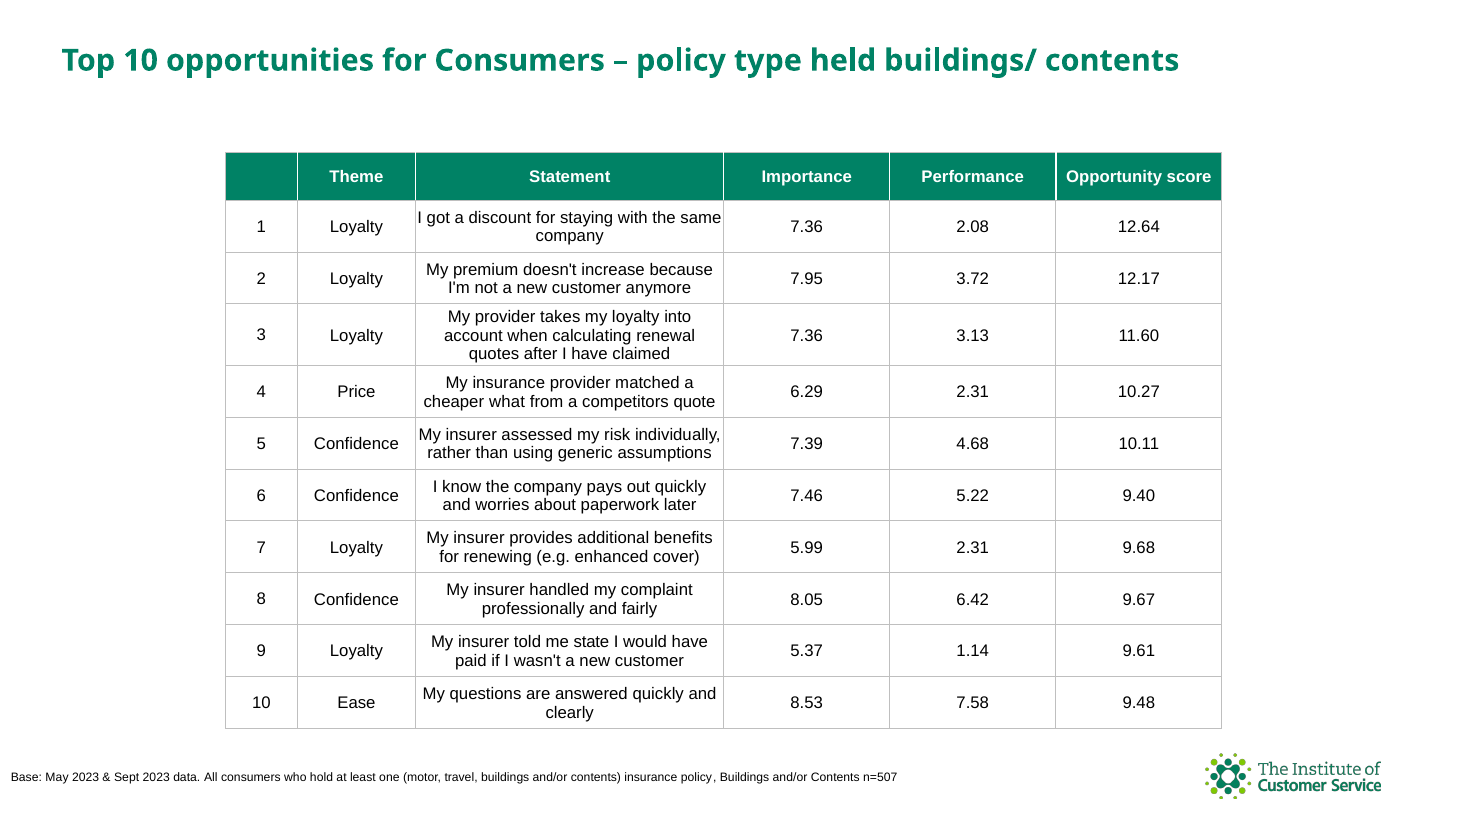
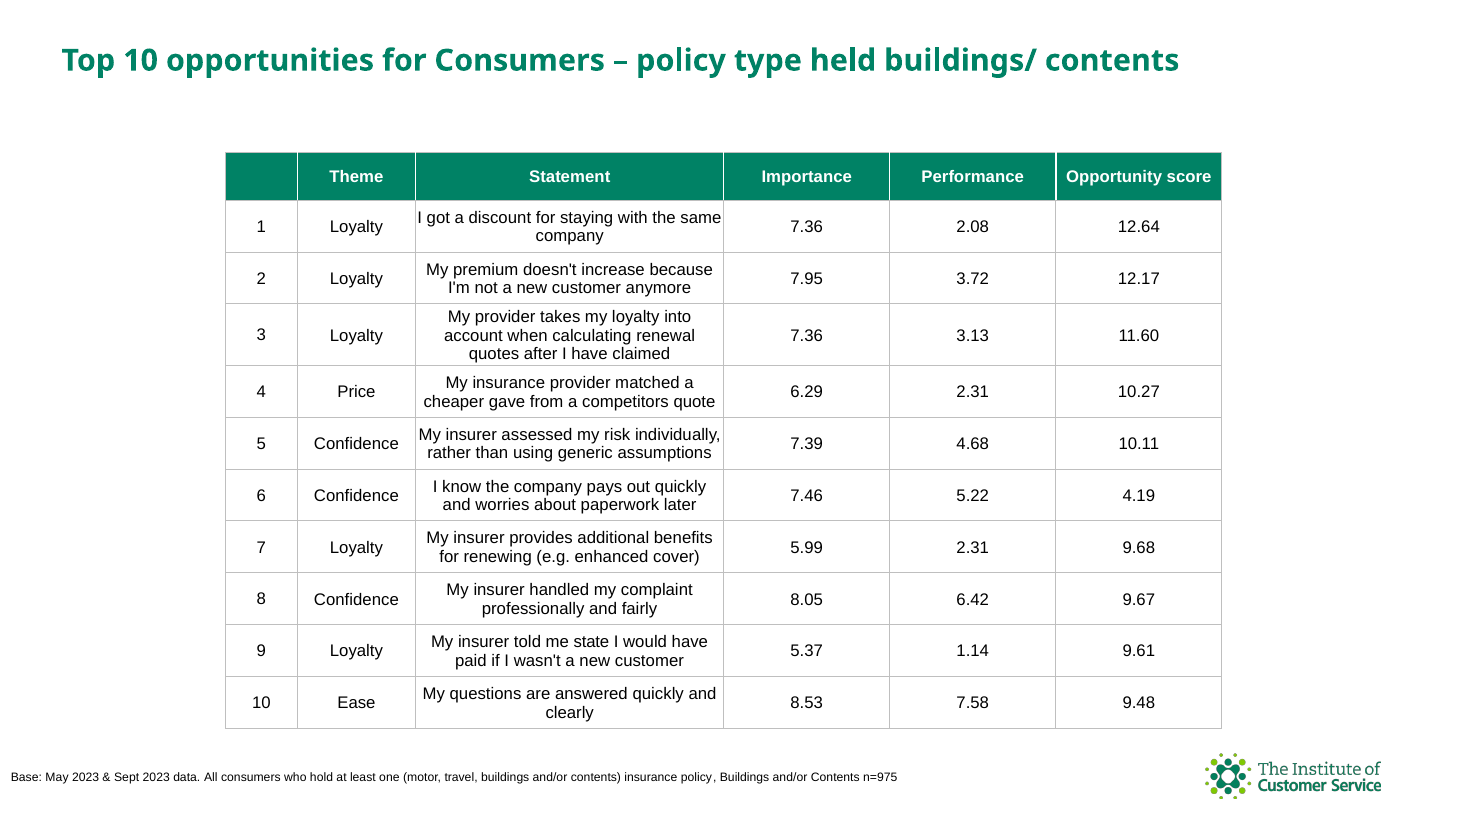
what: what -> gave (507, 401)
9.40: 9.40 -> 4.19 (1139, 496)
n=507: n=507 -> n=975 (880, 777)
